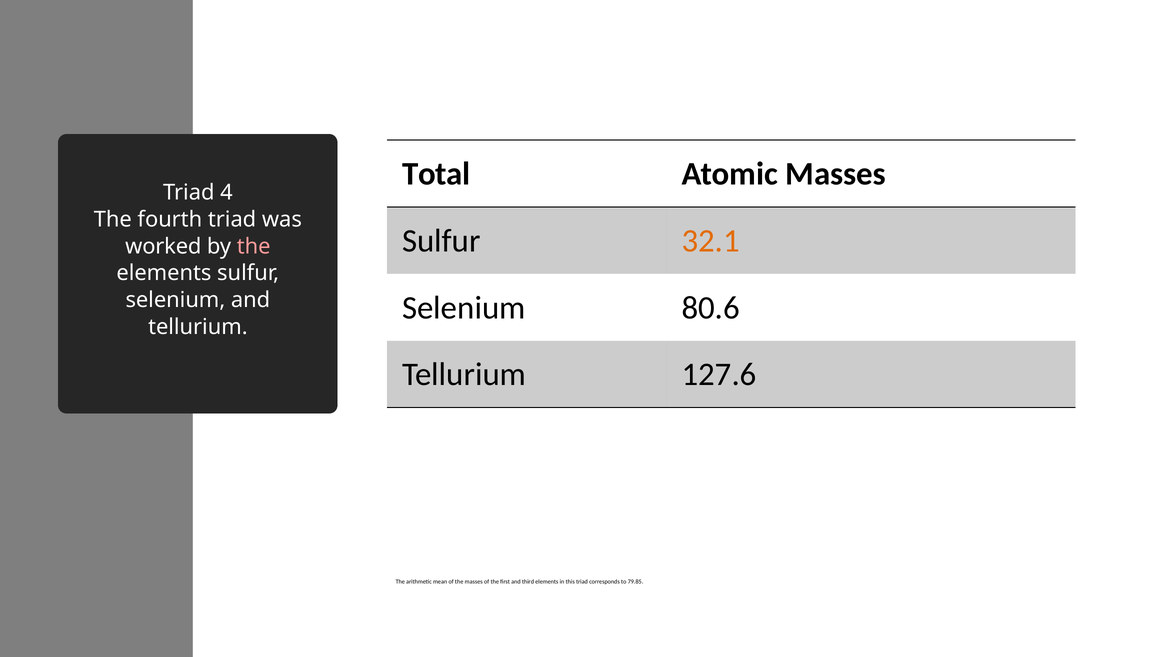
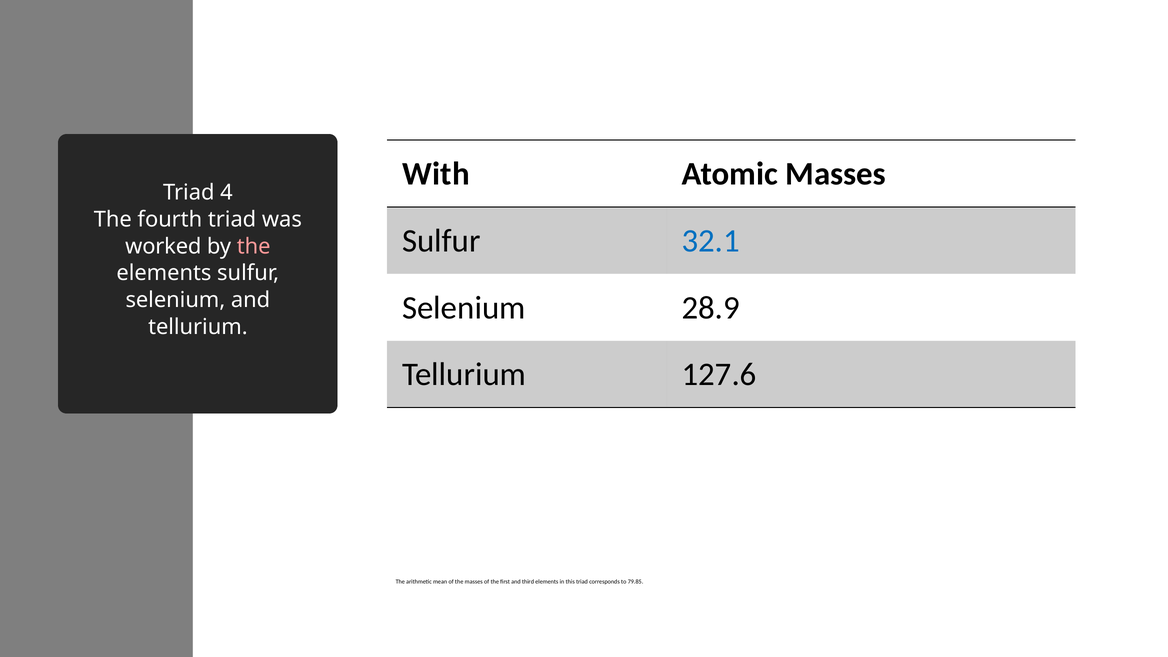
Total: Total -> With (436, 174)
32.1 colour: orange -> blue (711, 241)
80.6: 80.6 -> 28.9 (711, 308)
